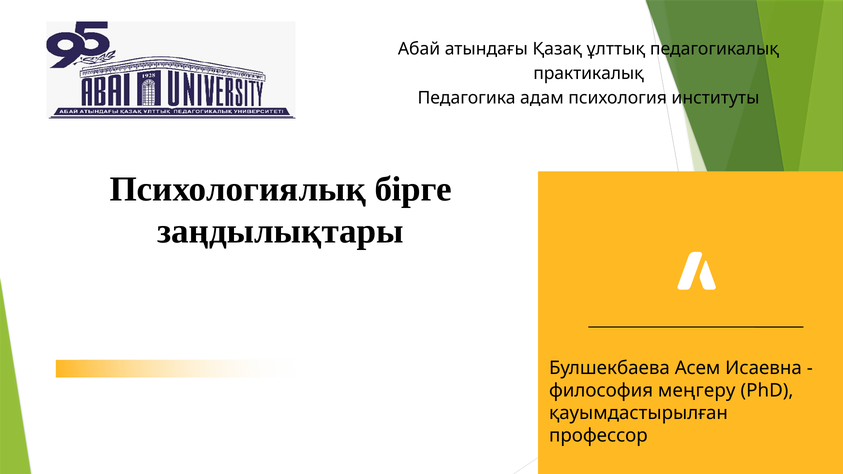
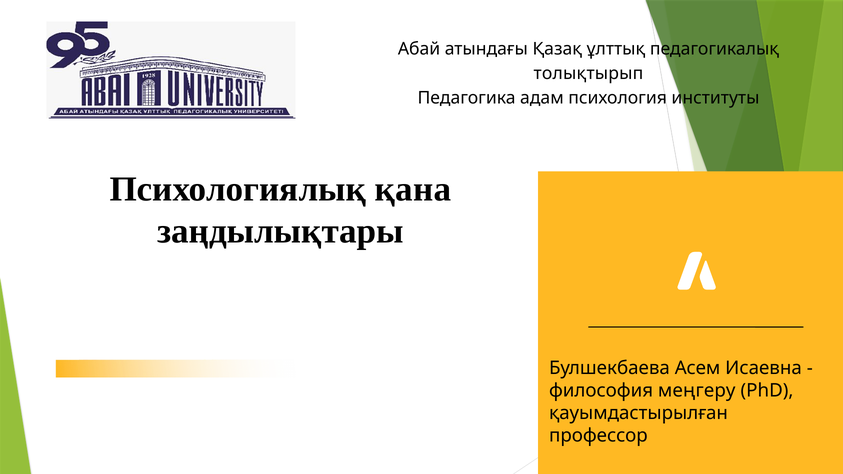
практикалық: практикалық -> толықтырып (588, 73)
бірге: бірге -> қана (413, 189)
